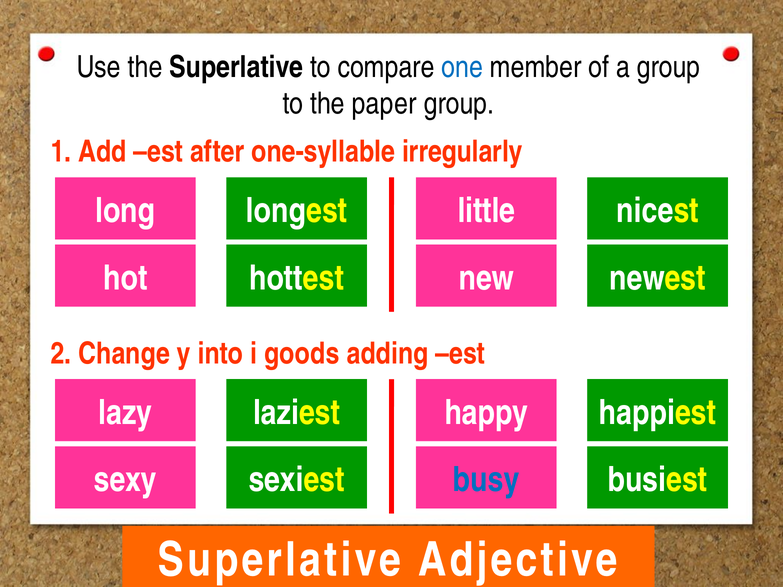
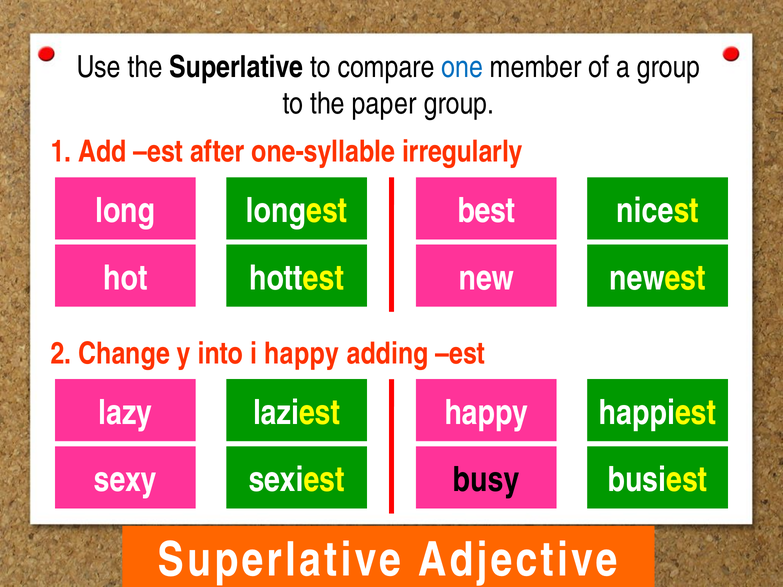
little: little -> best (486, 211)
i goods: goods -> happy (302, 354)
busy colour: blue -> black (486, 480)
